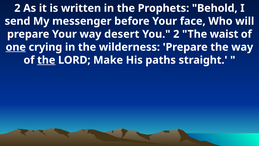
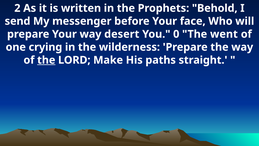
You 2: 2 -> 0 (176, 34)
waist: waist -> went (224, 34)
one underline: present -> none (16, 47)
